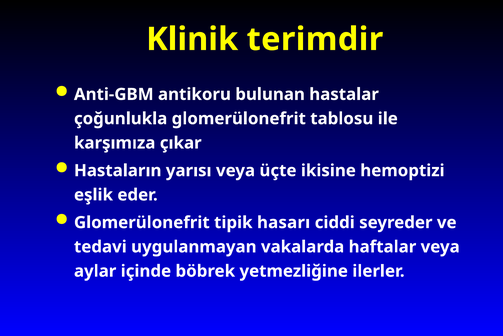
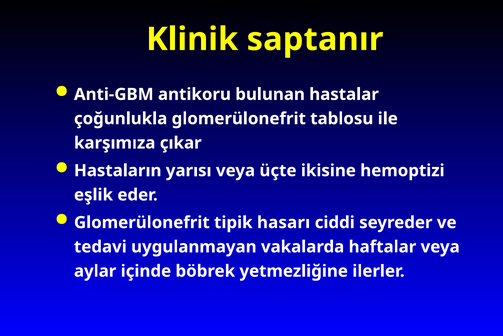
terimdir: terimdir -> saptanır (315, 39)
